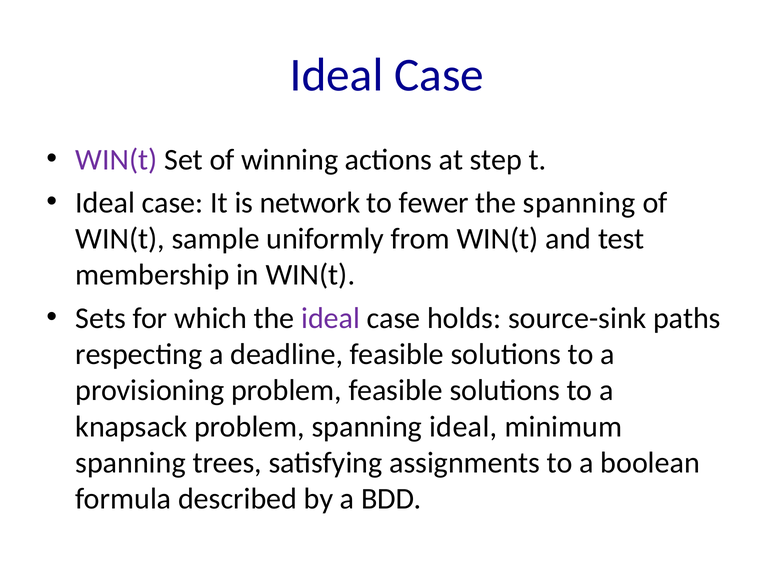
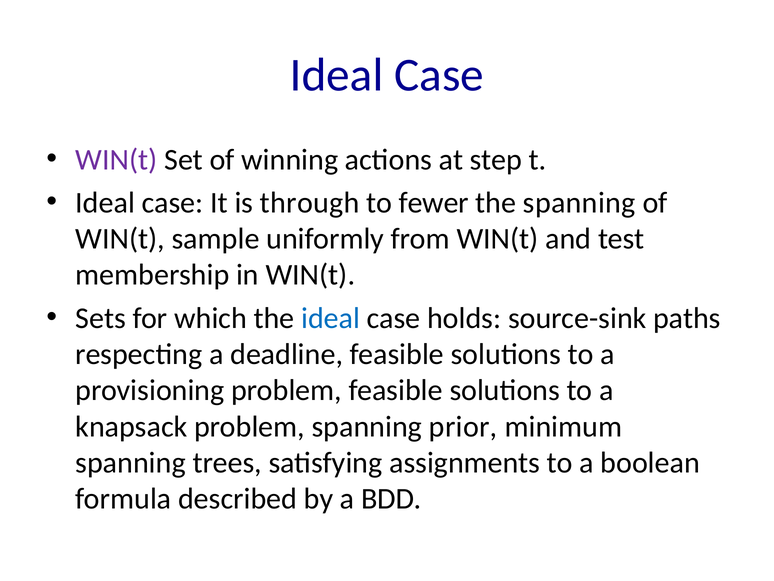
network: network -> through (310, 203)
ideal colour: purple -> blue (331, 318)
spanning ideal: ideal -> prior (463, 426)
